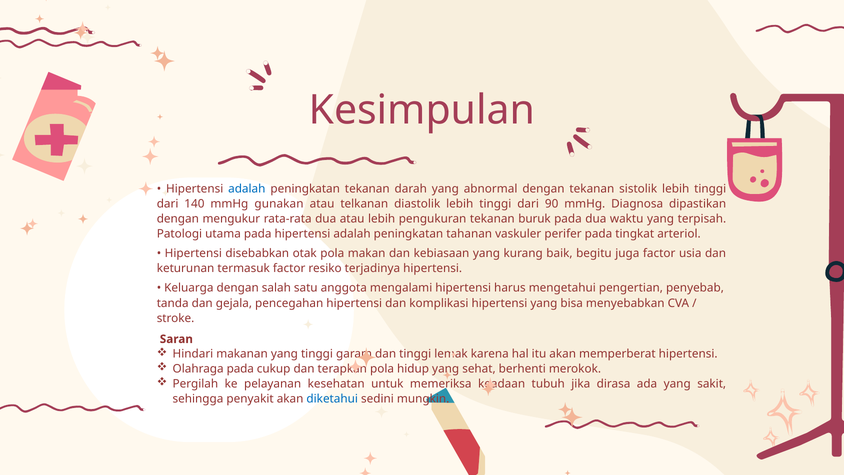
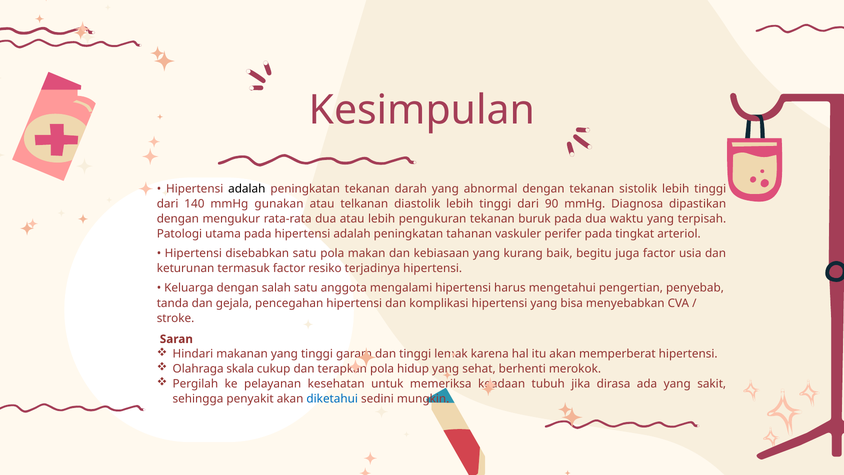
adalah colour: blue -> black (247, 189)
disebabkan otak: otak -> satu (305, 253)
Olahraga pada: pada -> skala (240, 369)
